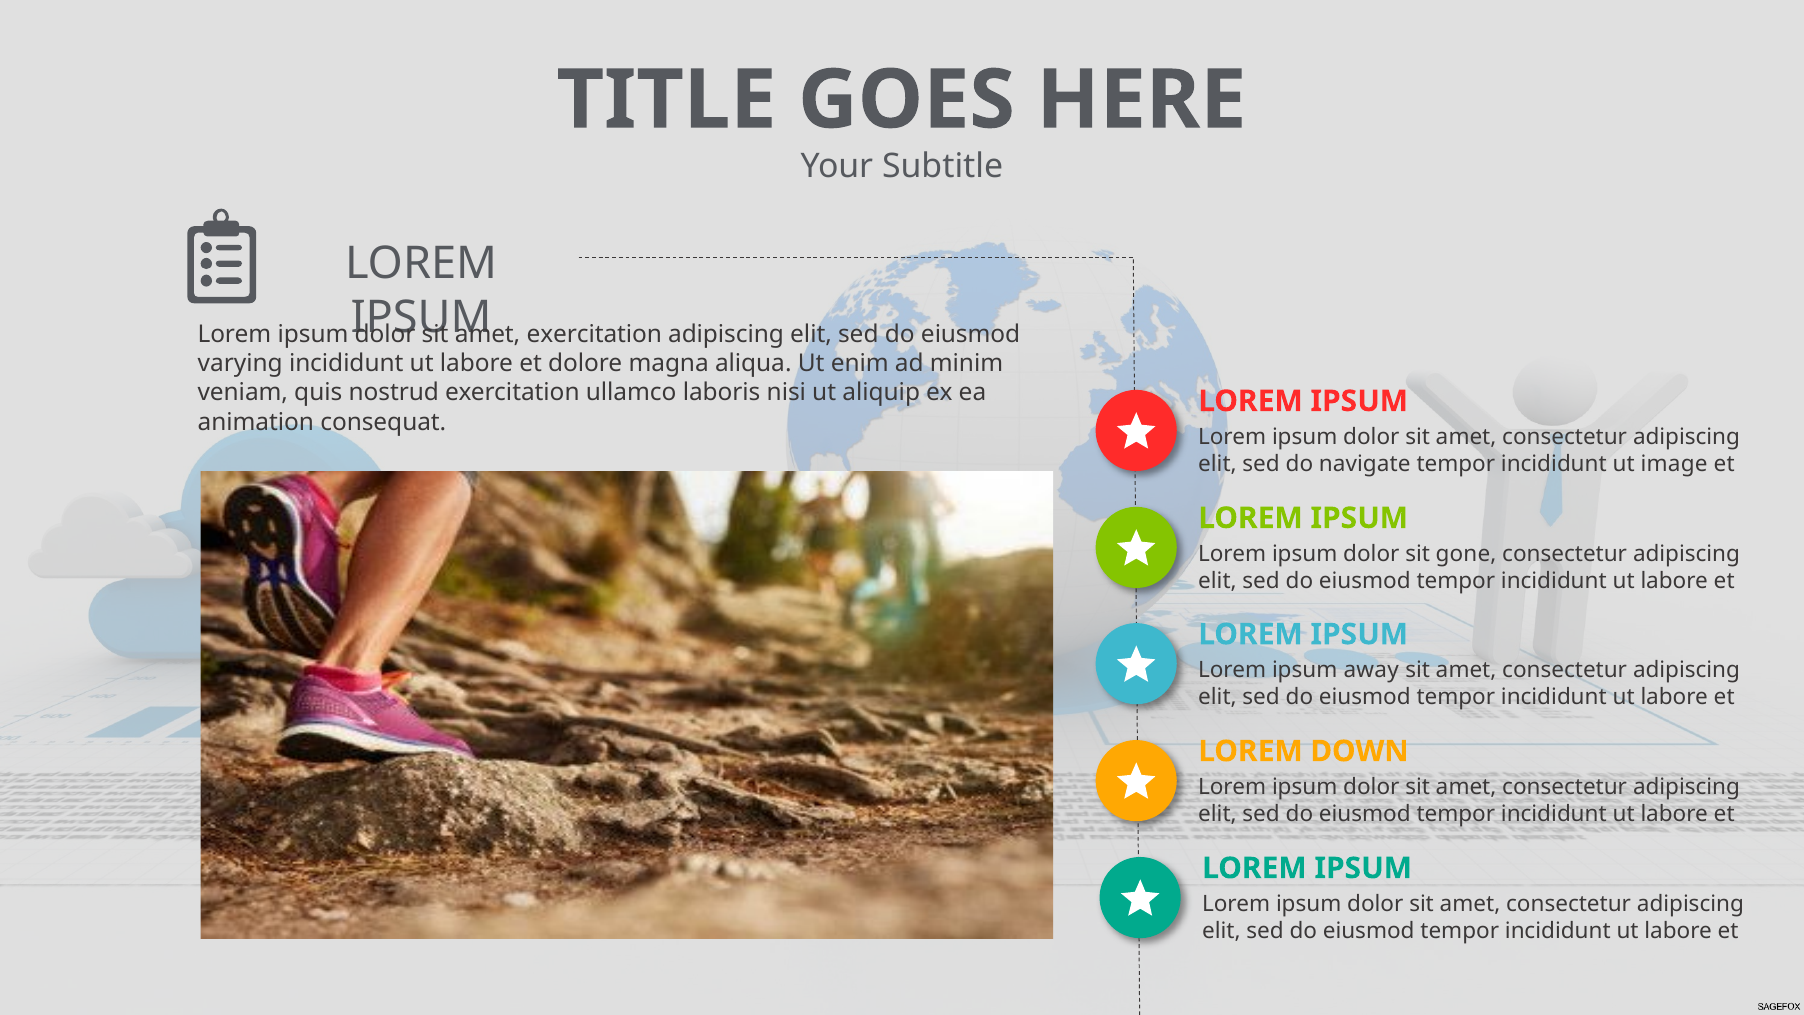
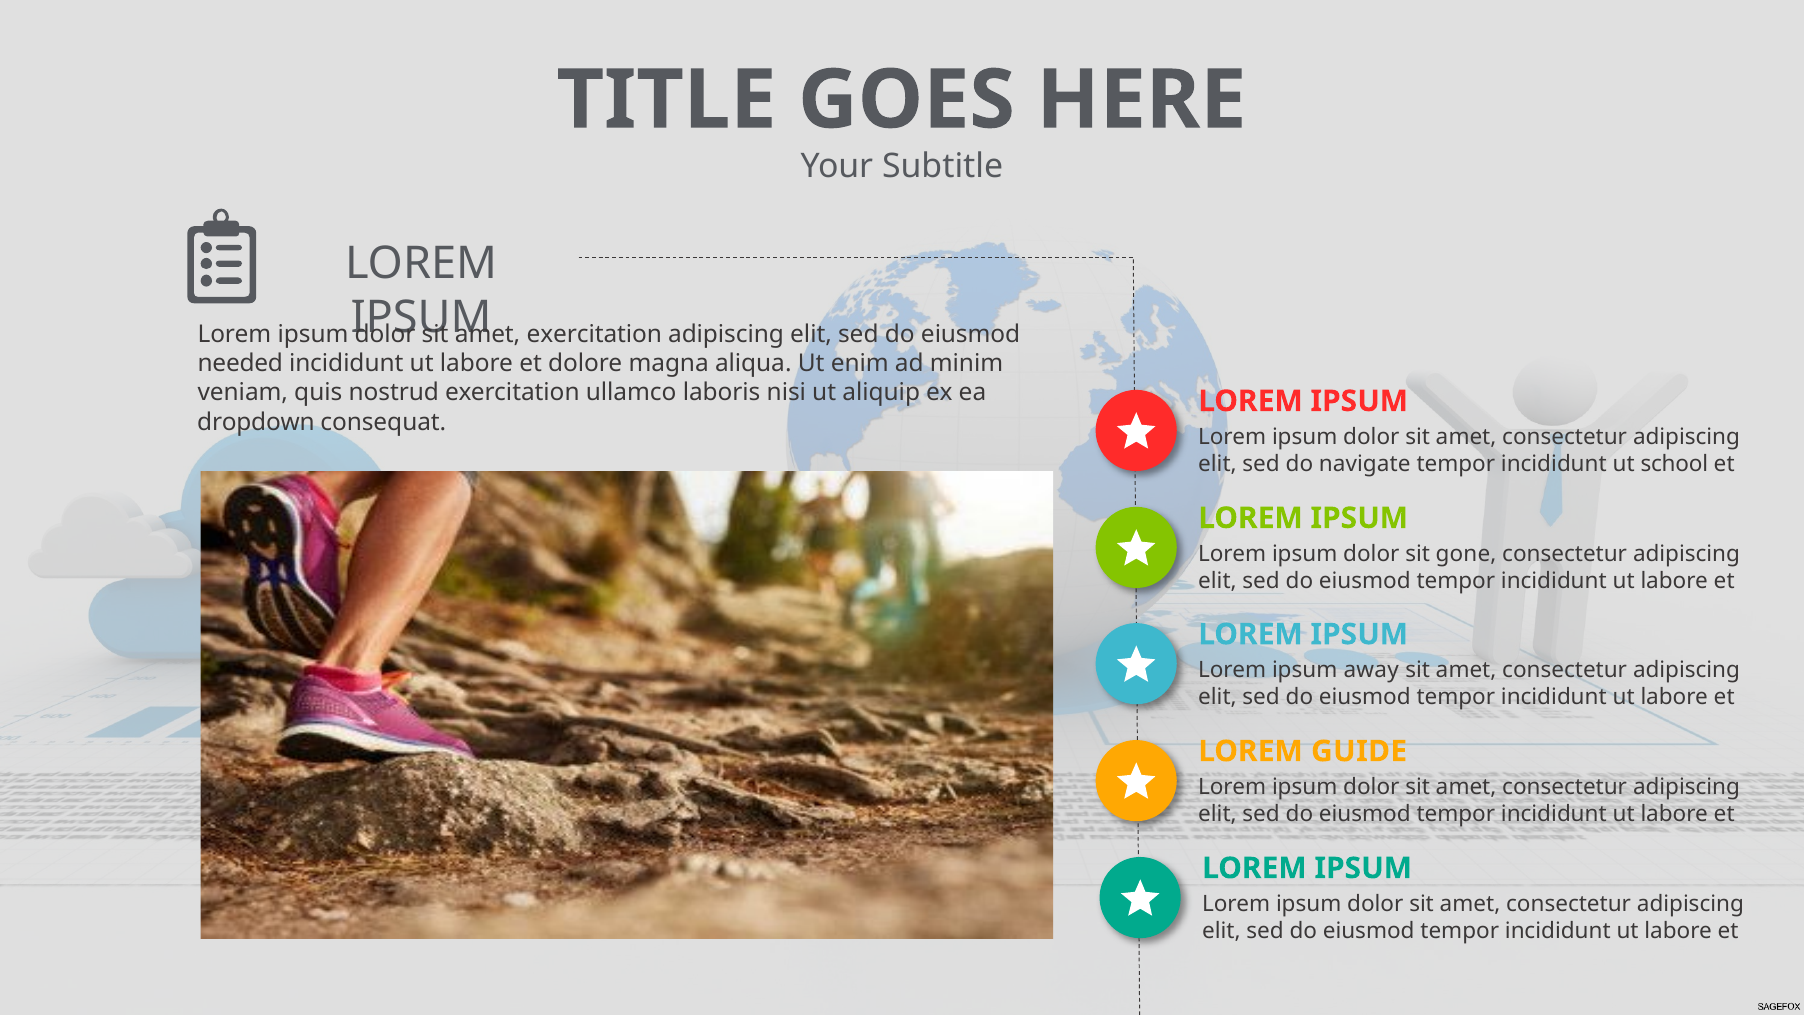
varying: varying -> needed (240, 363)
animation: animation -> dropdown (256, 422)
image: image -> school (1674, 464)
DOWN: DOWN -> GUIDE (1359, 751)
